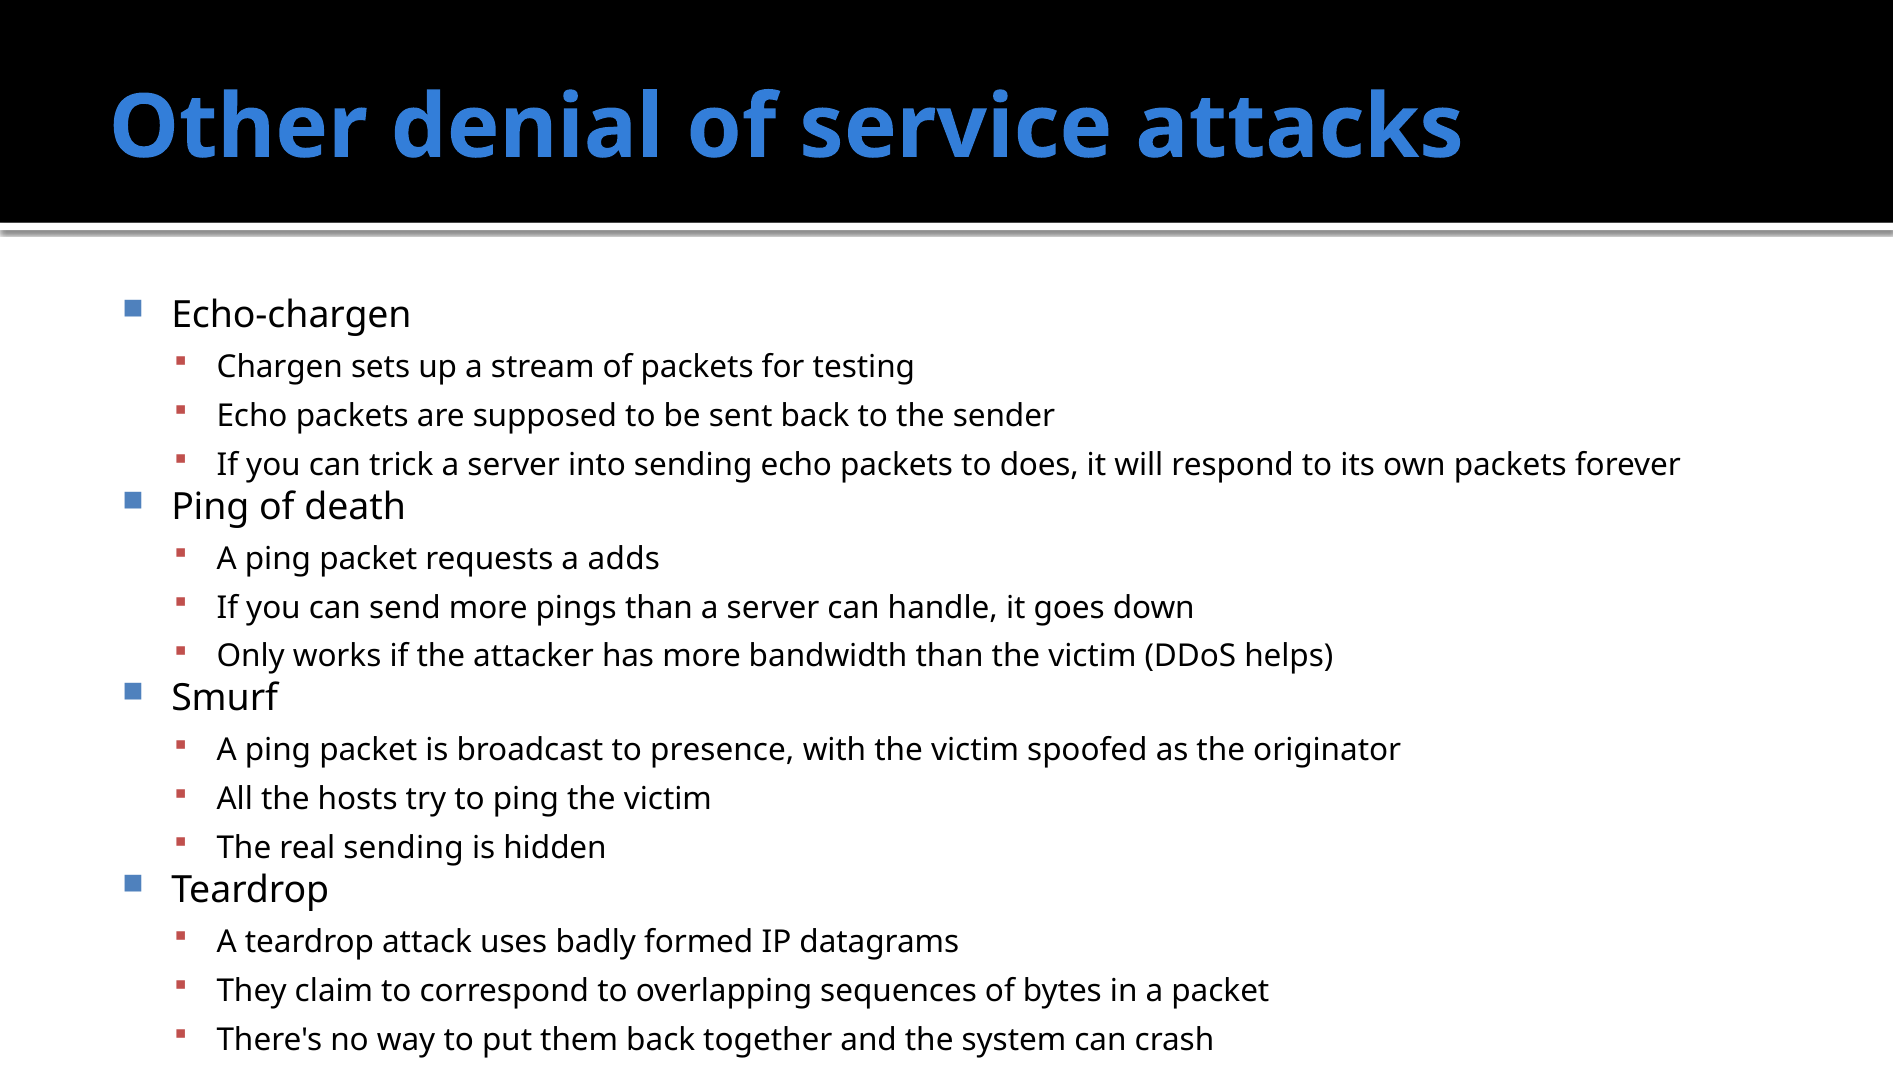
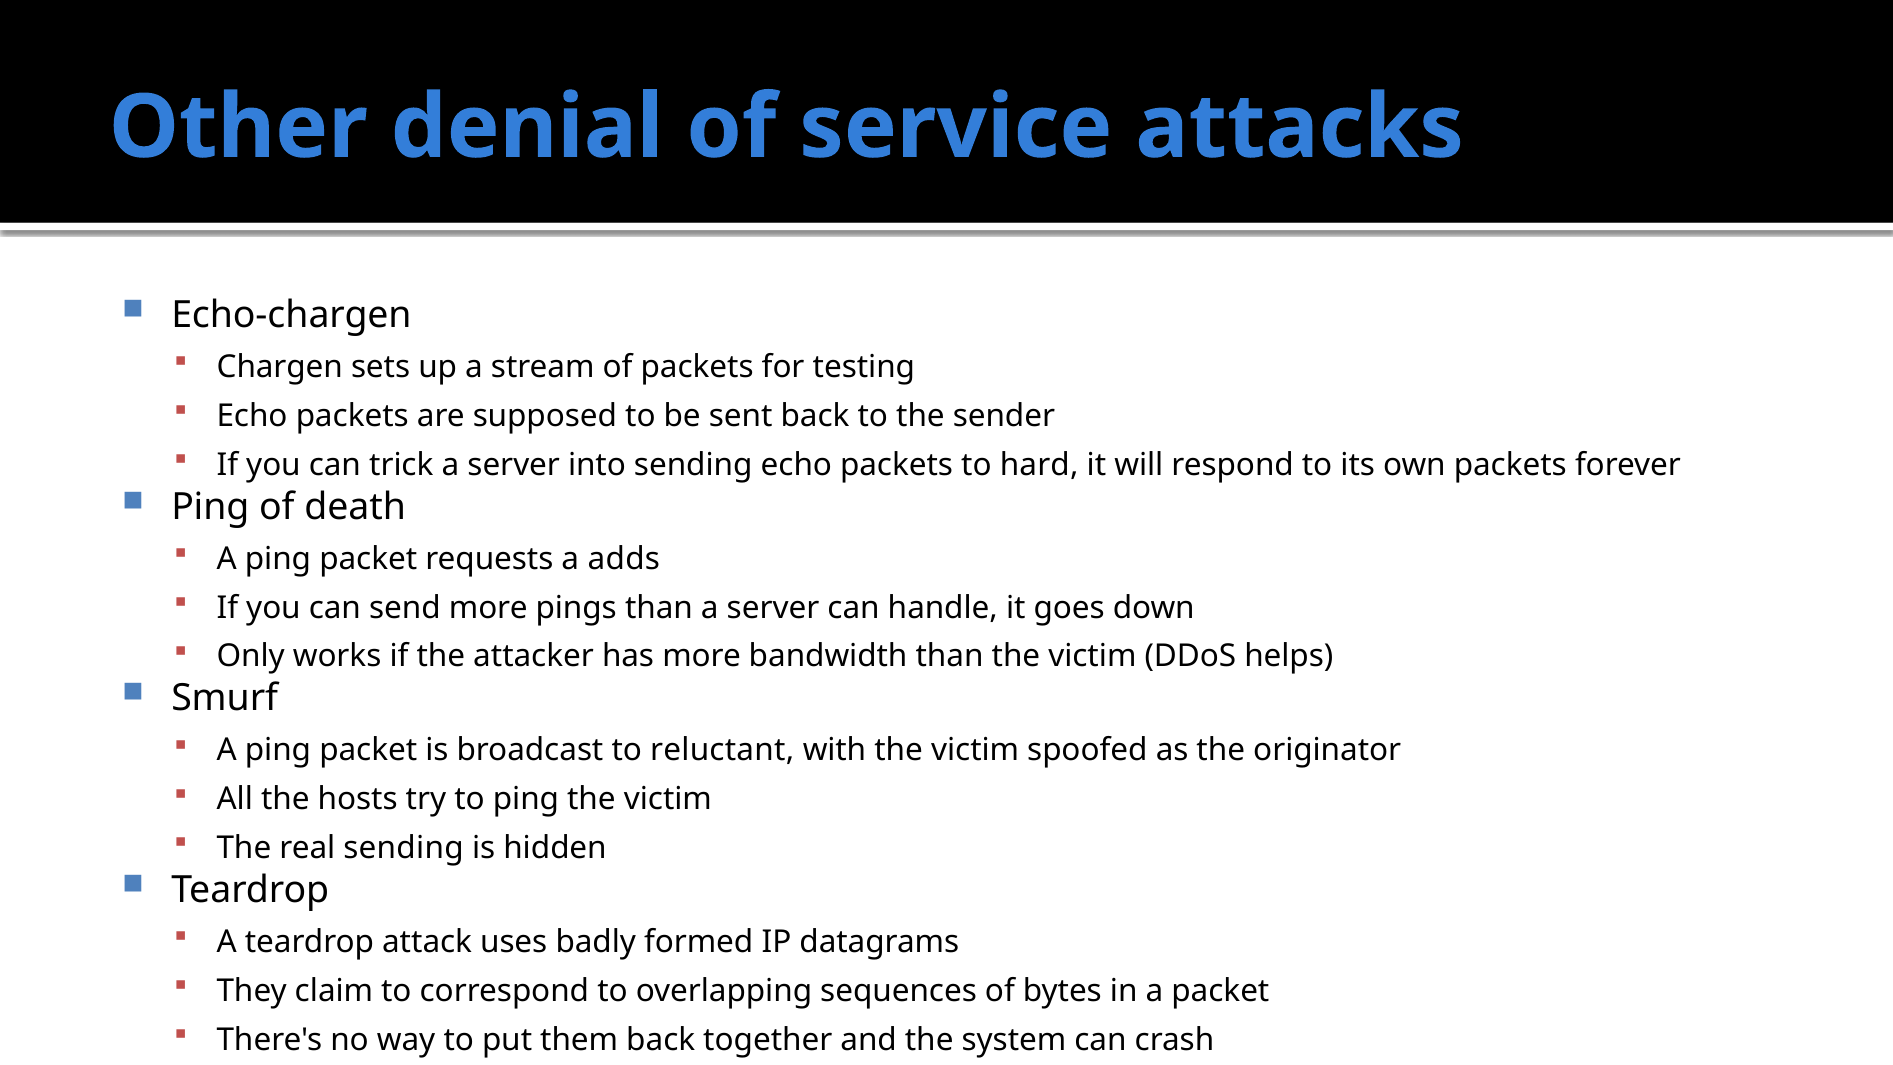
does: does -> hard (1039, 465)
presence: presence -> reluctant (722, 750)
